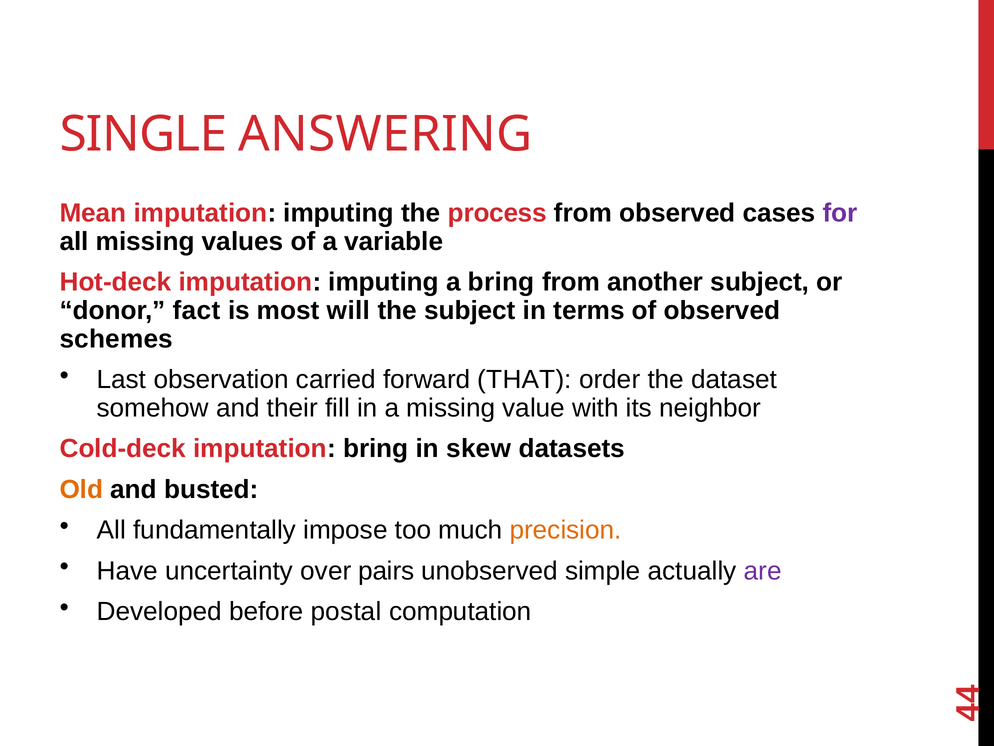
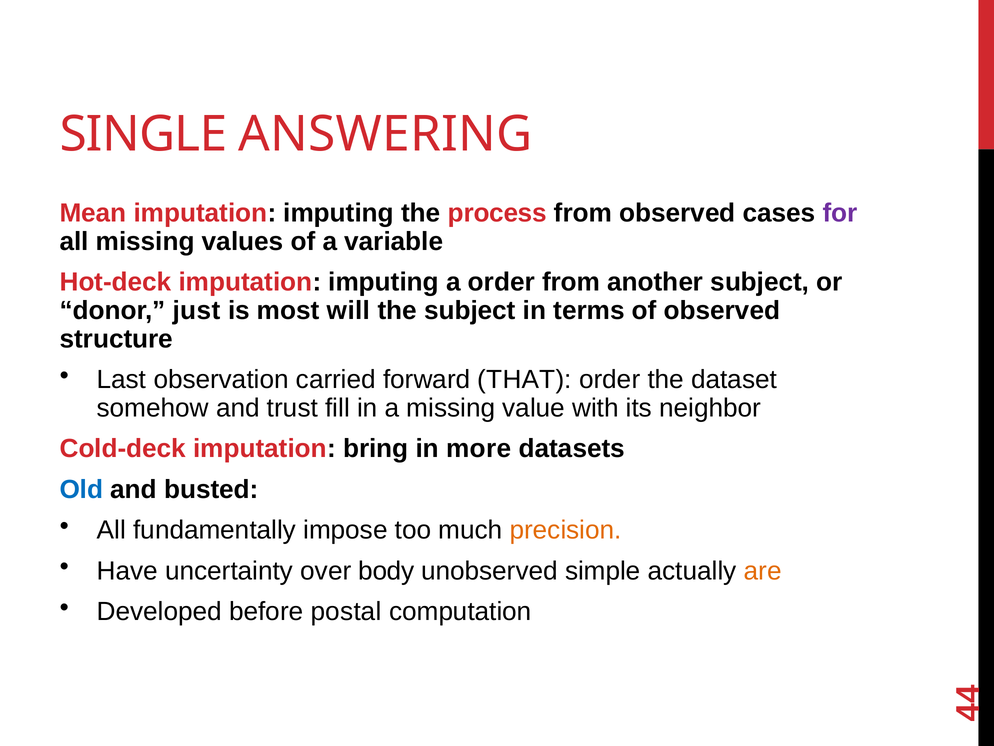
a bring: bring -> order (501, 282)
fact: fact -> just (197, 310)
schemes: schemes -> structure (116, 339)
their: their -> trust (292, 408)
skew: skew -> more (479, 448)
Old colour: orange -> blue (81, 489)
pairs: pairs -> body (386, 571)
are colour: purple -> orange (763, 571)
